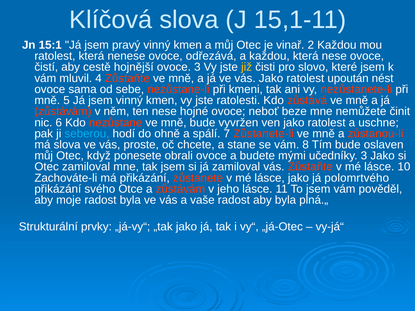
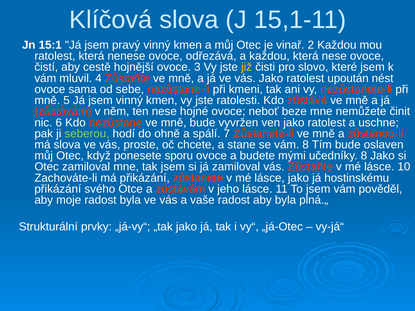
seberou colour: light blue -> light green (87, 134)
obrali: obrali -> sporu (179, 156)
učedníky 3: 3 -> 8 (364, 156)
polomrtvého: polomrtvého -> hostinskému (357, 178)
